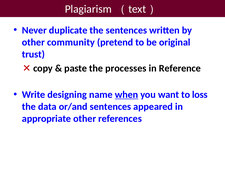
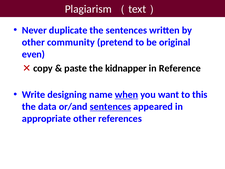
trust: trust -> even (33, 54)
processes: processes -> kidnapper (126, 68)
loss: loss -> this (200, 94)
sentences underline: none -> present (110, 106)
